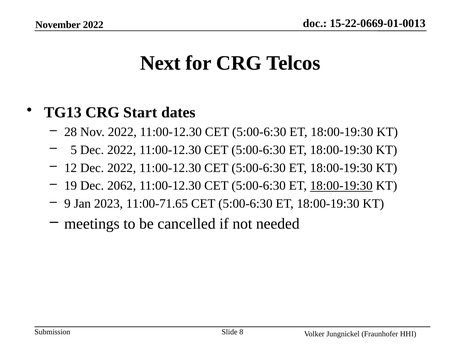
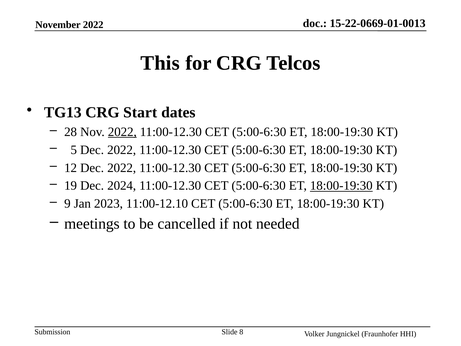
Next: Next -> This (160, 63)
2022 underline: none -> present (122, 132)
2062: 2062 -> 2024 (122, 186)
11:00-71.65: 11:00-71.65 -> 11:00-12.10 (157, 204)
